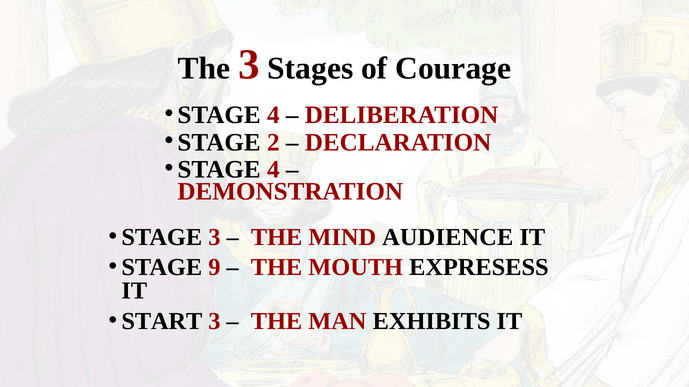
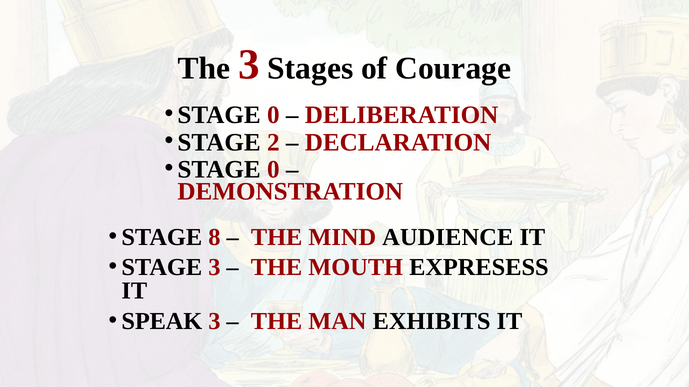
4: 4 -> 0 (273, 115)
4: 4 -> 0 (273, 170)
STAGE 3: 3 -> 8 (214, 237)
STAGE 9: 9 -> 3 (214, 268)
START: START -> SPEAK (162, 321)
